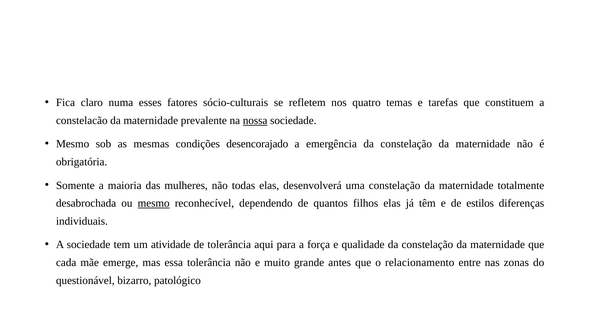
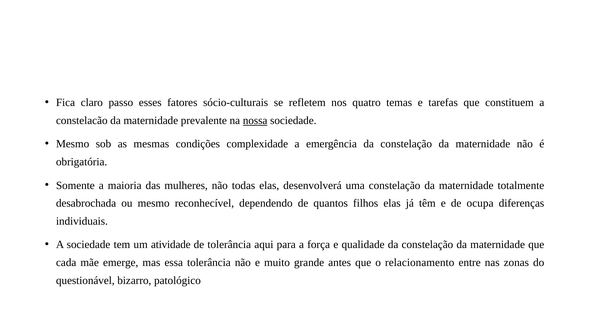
numa: numa -> passo (121, 103)
desencorajado: desencorajado -> complexidade (257, 144)
mesmo underline: present -> none (154, 203)
estilos: estilos -> ocupa (480, 203)
